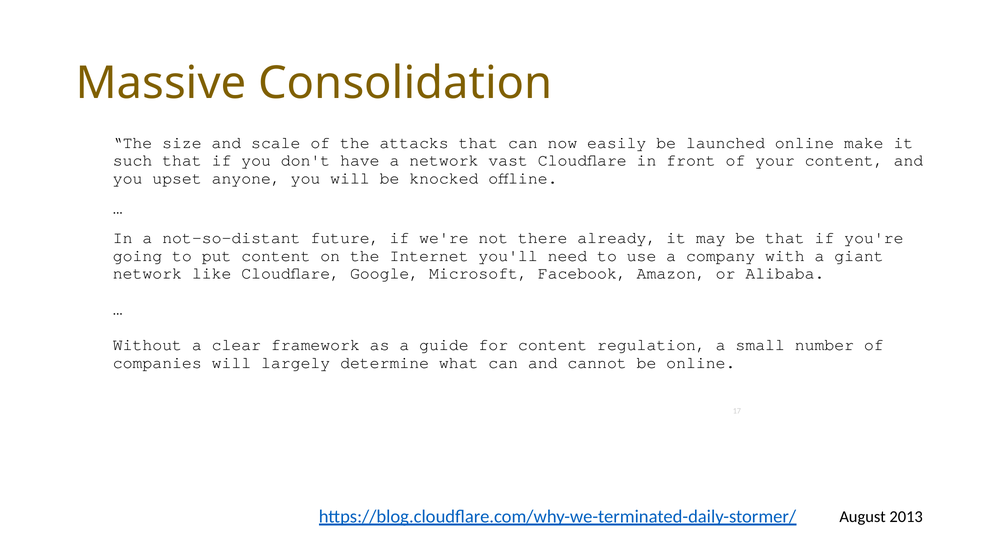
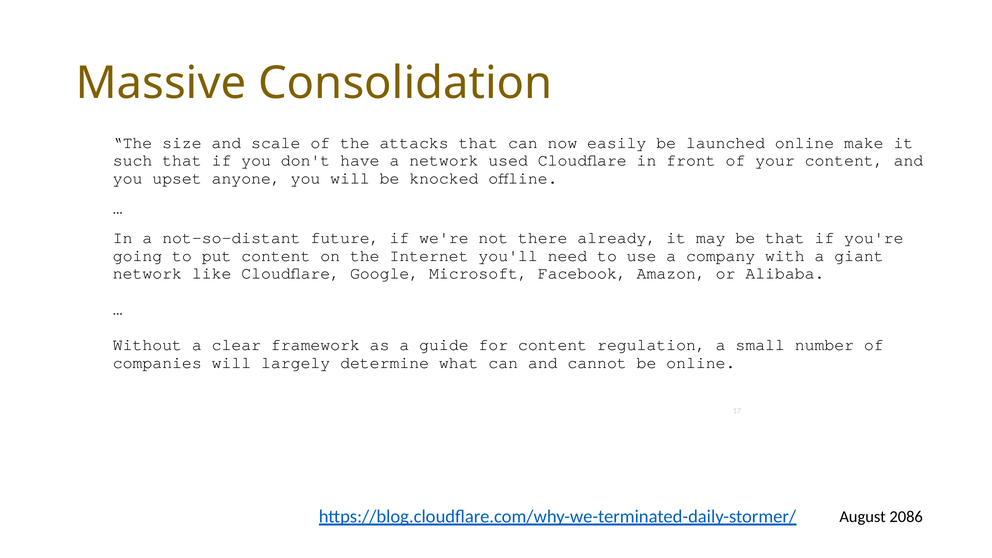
vast: vast -> used (508, 161)
2013: 2013 -> 2086 (906, 517)
